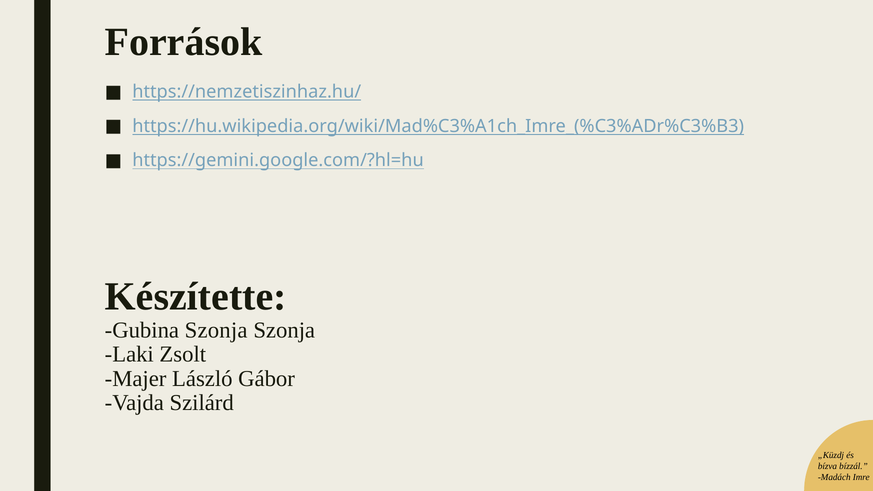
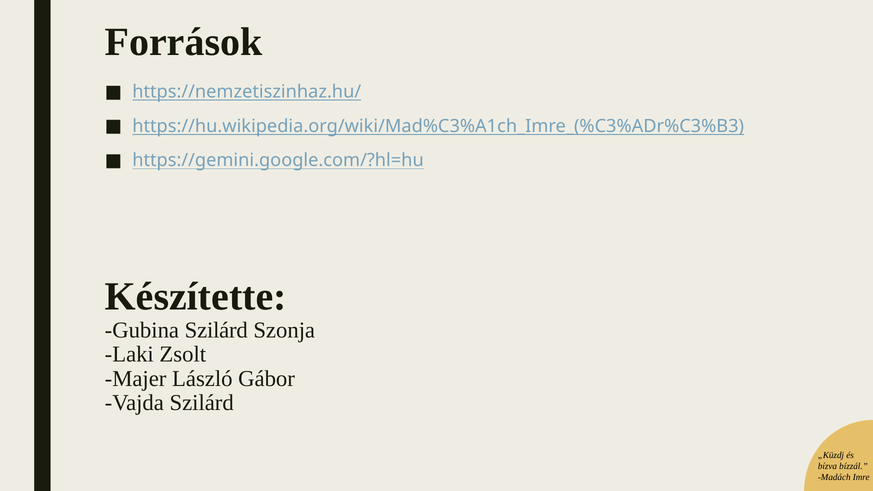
Gubina Szonja: Szonja -> Szilárd (216, 330)
